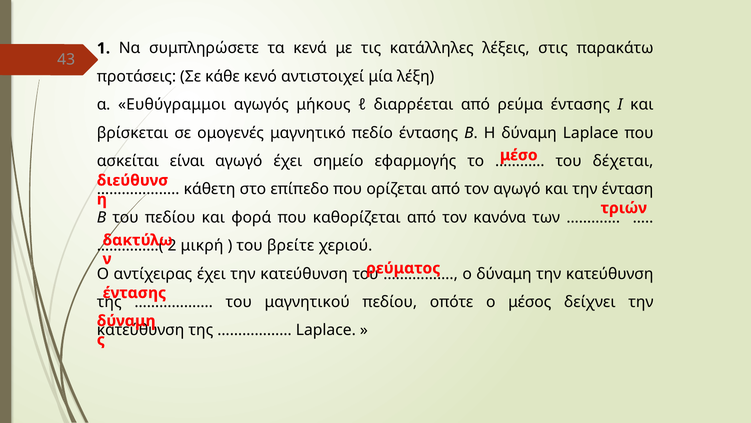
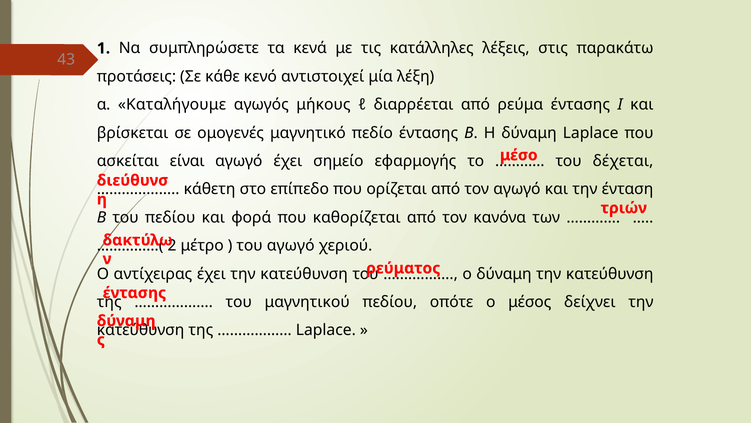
Ευθύγραμμοι: Ευθύγραμμοι -> Καταλήγουμε (172, 105)
μικρή: μικρή -> μέτρο (202, 245)
του βρείτε: βρείτε -> αγωγό (291, 245)
